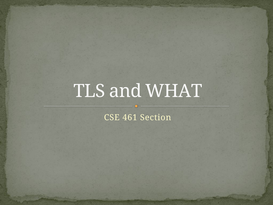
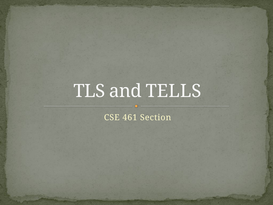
WHAT: WHAT -> TELLS (174, 91)
